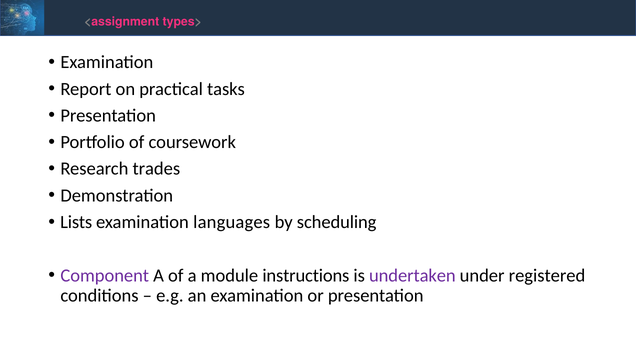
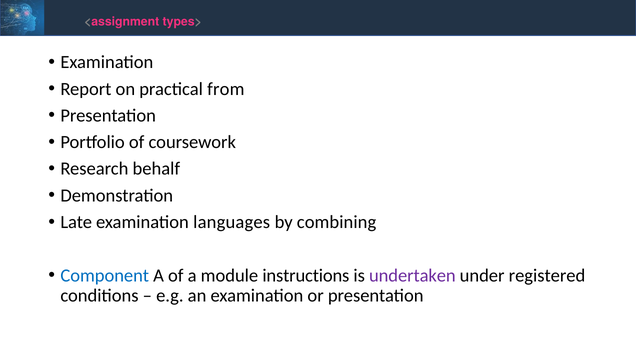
tasks: tasks -> from (226, 89)
trades: trades -> behalf (156, 169)
Lists: Lists -> Late (76, 222)
scheduling: scheduling -> combining (337, 222)
Component colour: purple -> blue (105, 275)
